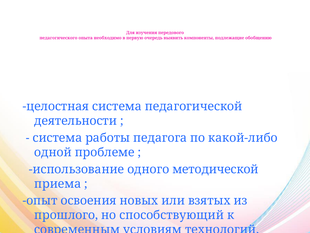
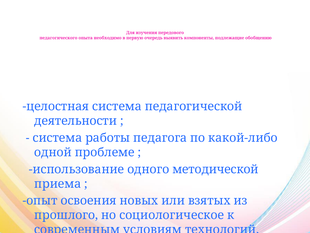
способствующий: способствующий -> социологическое (172, 215)
